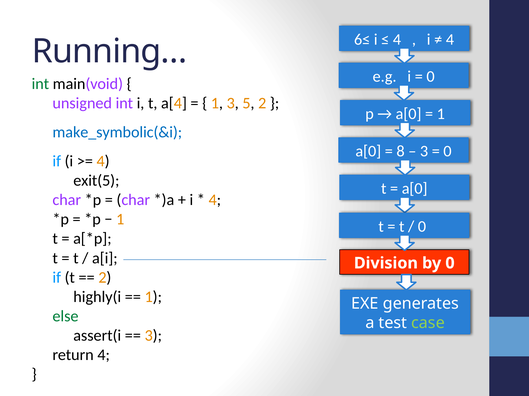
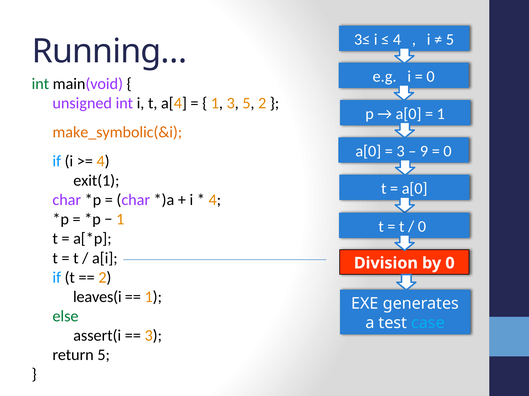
6≤: 6≤ -> 3≤ (362, 39)
4: 4 -> 5 (450, 39)
make_symbolic(&i colour: blue -> orange (117, 132)
8: 8 -> 3 (401, 151)
3: 3 -> 9 (424, 151)
exit(5: exit(5 -> exit(1 (96, 181)
highly(i: highly(i -> leaves(i (97, 297)
case colour: light green -> light blue (428, 323)
return 4: 4 -> 5 (104, 355)
